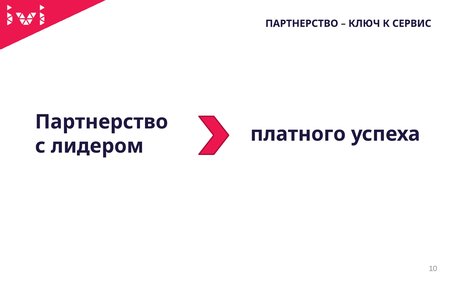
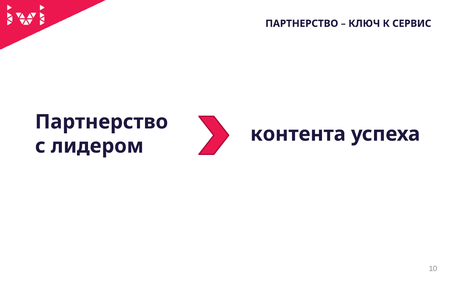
платного: платного -> контента (298, 134)
